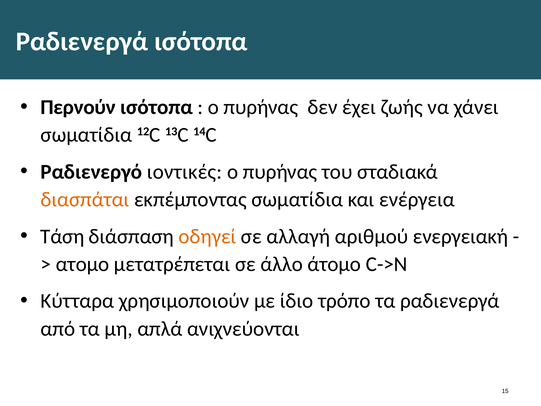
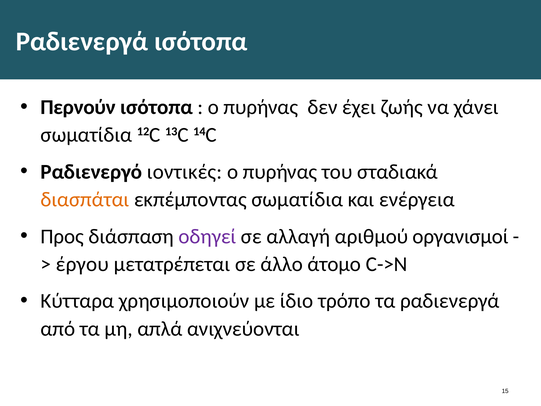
Τάση: Τάση -> Προς (62, 236)
οδηγεί colour: orange -> purple (207, 236)
ενεργειακή: ενεργειακή -> οργανισμοί (461, 236)
ατομο: ατομο -> έργου (82, 264)
